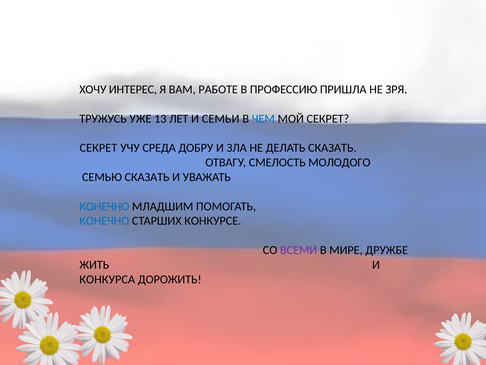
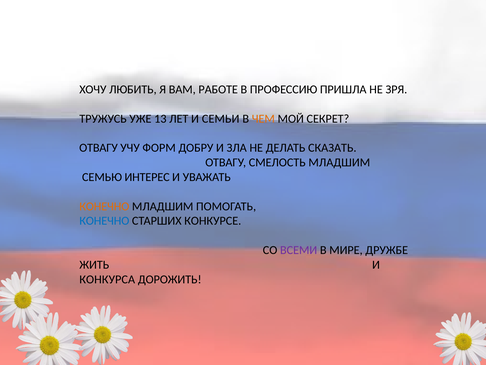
ИНТЕРЕС: ИНТЕРЕС -> ЛЮБИТЬ (133, 89)
ЧЕМ colour: blue -> orange (263, 119)
СЕКРЕТ: СЕКРЕТ -> ОТВАГУ (99, 148)
СРЕДА: СРЕДА -> ФОРМ (159, 148)
СМЕЛОСТЬ МОЛОДОГО: МОЛОДОГО -> МЛАДШИМ (339, 162)
СЕМЬЮ СКАЗАТЬ: СКАЗАТЬ -> ИНТЕРЕС (147, 177)
КОНЕЧНО colour: blue -> orange (104, 206)
